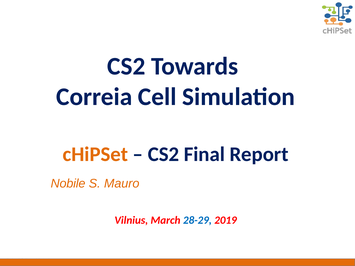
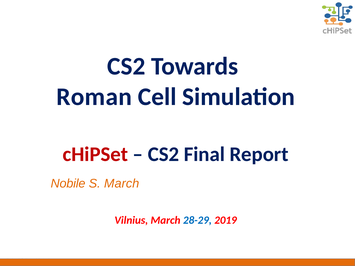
Correia: Correia -> Roman (94, 97)
cHiPSet colour: orange -> red (95, 155)
S Mauro: Mauro -> March (122, 184)
